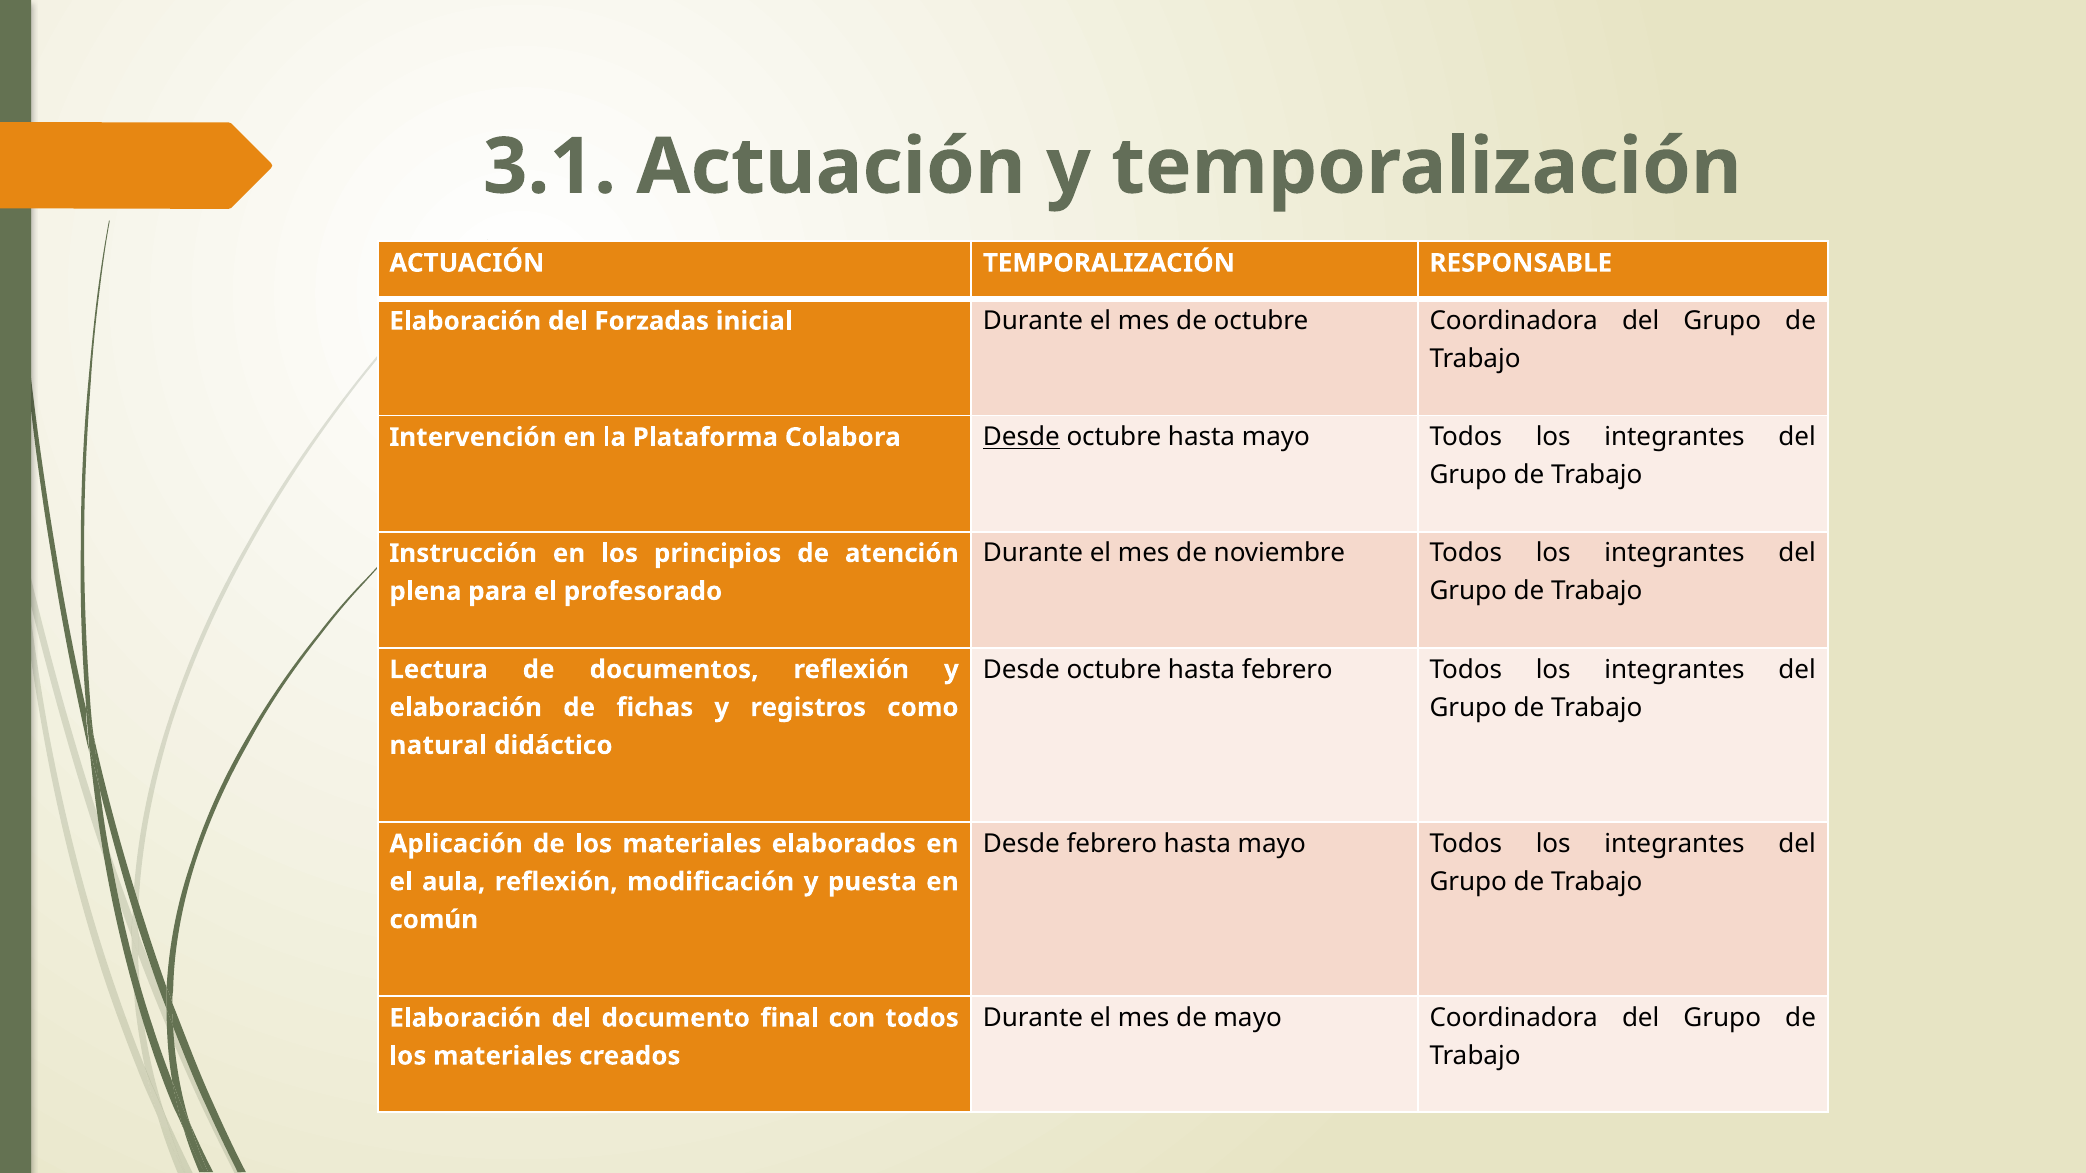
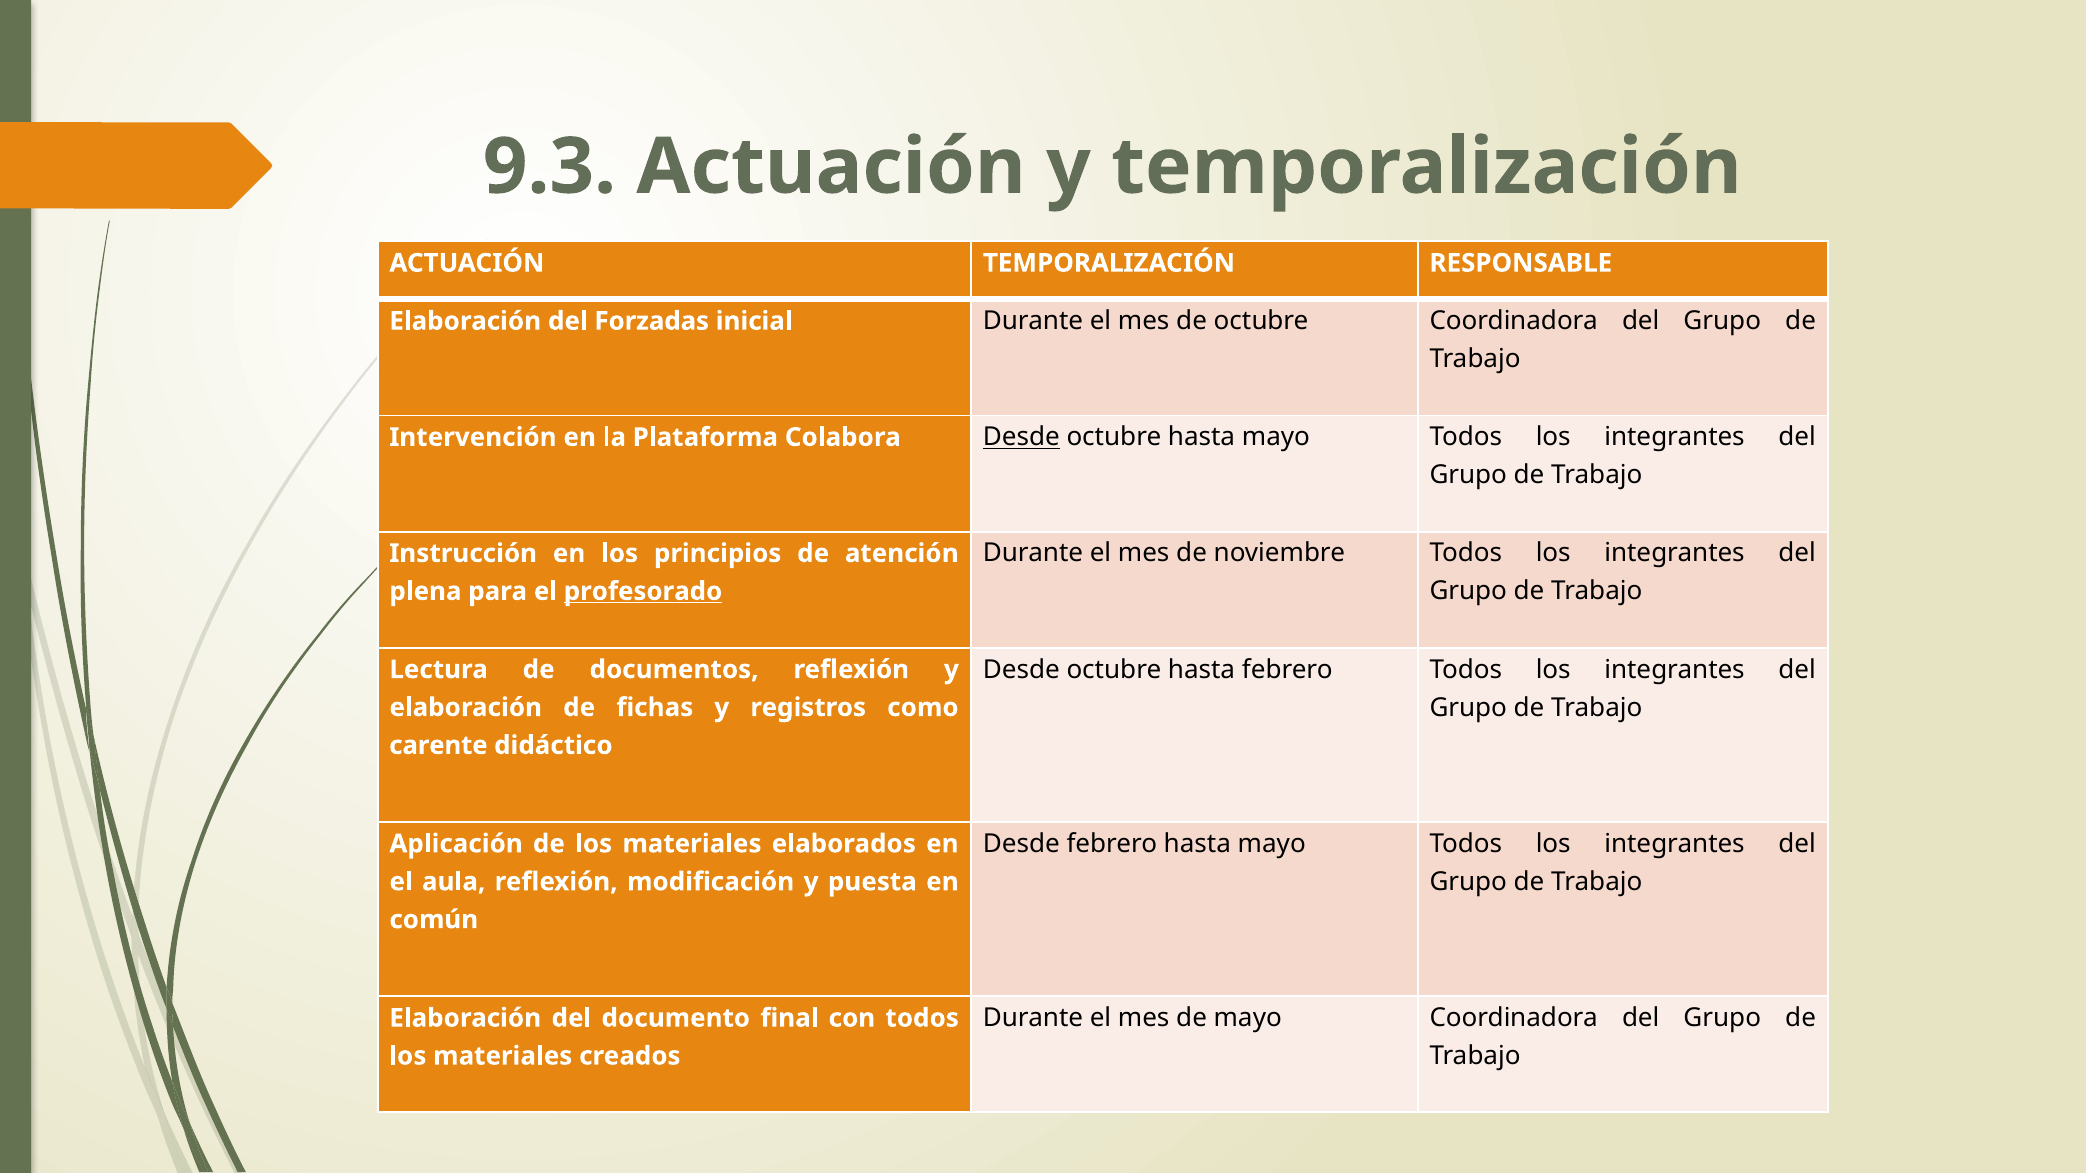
3.1: 3.1 -> 9.3 (549, 167)
profesorado underline: none -> present (643, 592)
natural: natural -> carente (438, 746)
